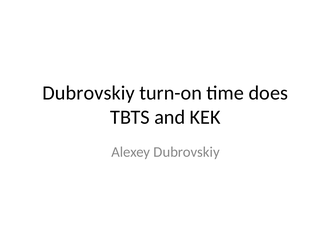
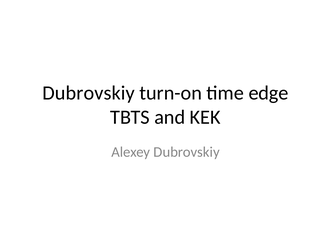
does: does -> edge (268, 93)
